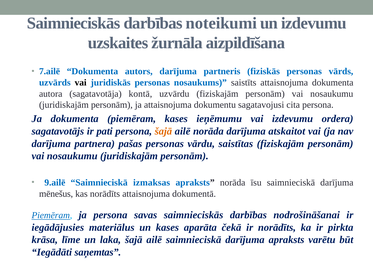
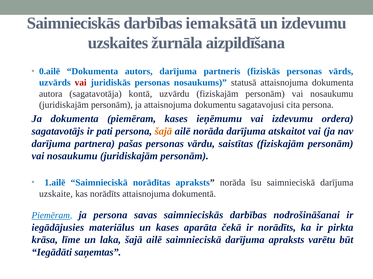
noteikumi: noteikumi -> iemaksātā (221, 23)
7.ailē: 7.ailē -> 0.ailē (50, 72)
vai colour: black -> red (81, 83)
saistīts: saistīts -> statusā (244, 83)
9.ailē: 9.ailē -> 1.ailē (55, 183)
izmaksas: izmaksas -> norādītas (152, 183)
mēnešus: mēnešus -> uzskaite (56, 194)
